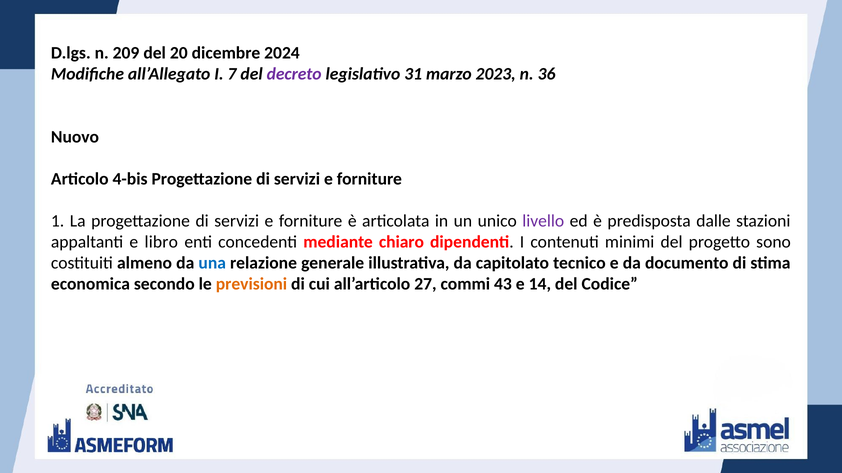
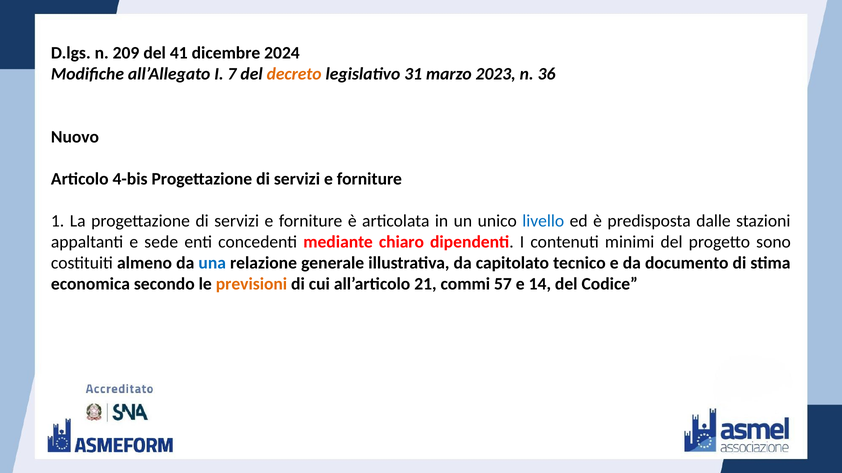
20: 20 -> 41 (179, 53)
decreto colour: purple -> orange (294, 74)
livello colour: purple -> blue (543, 221)
libro: libro -> sede (161, 242)
27: 27 -> 21 (425, 285)
43: 43 -> 57 (503, 285)
